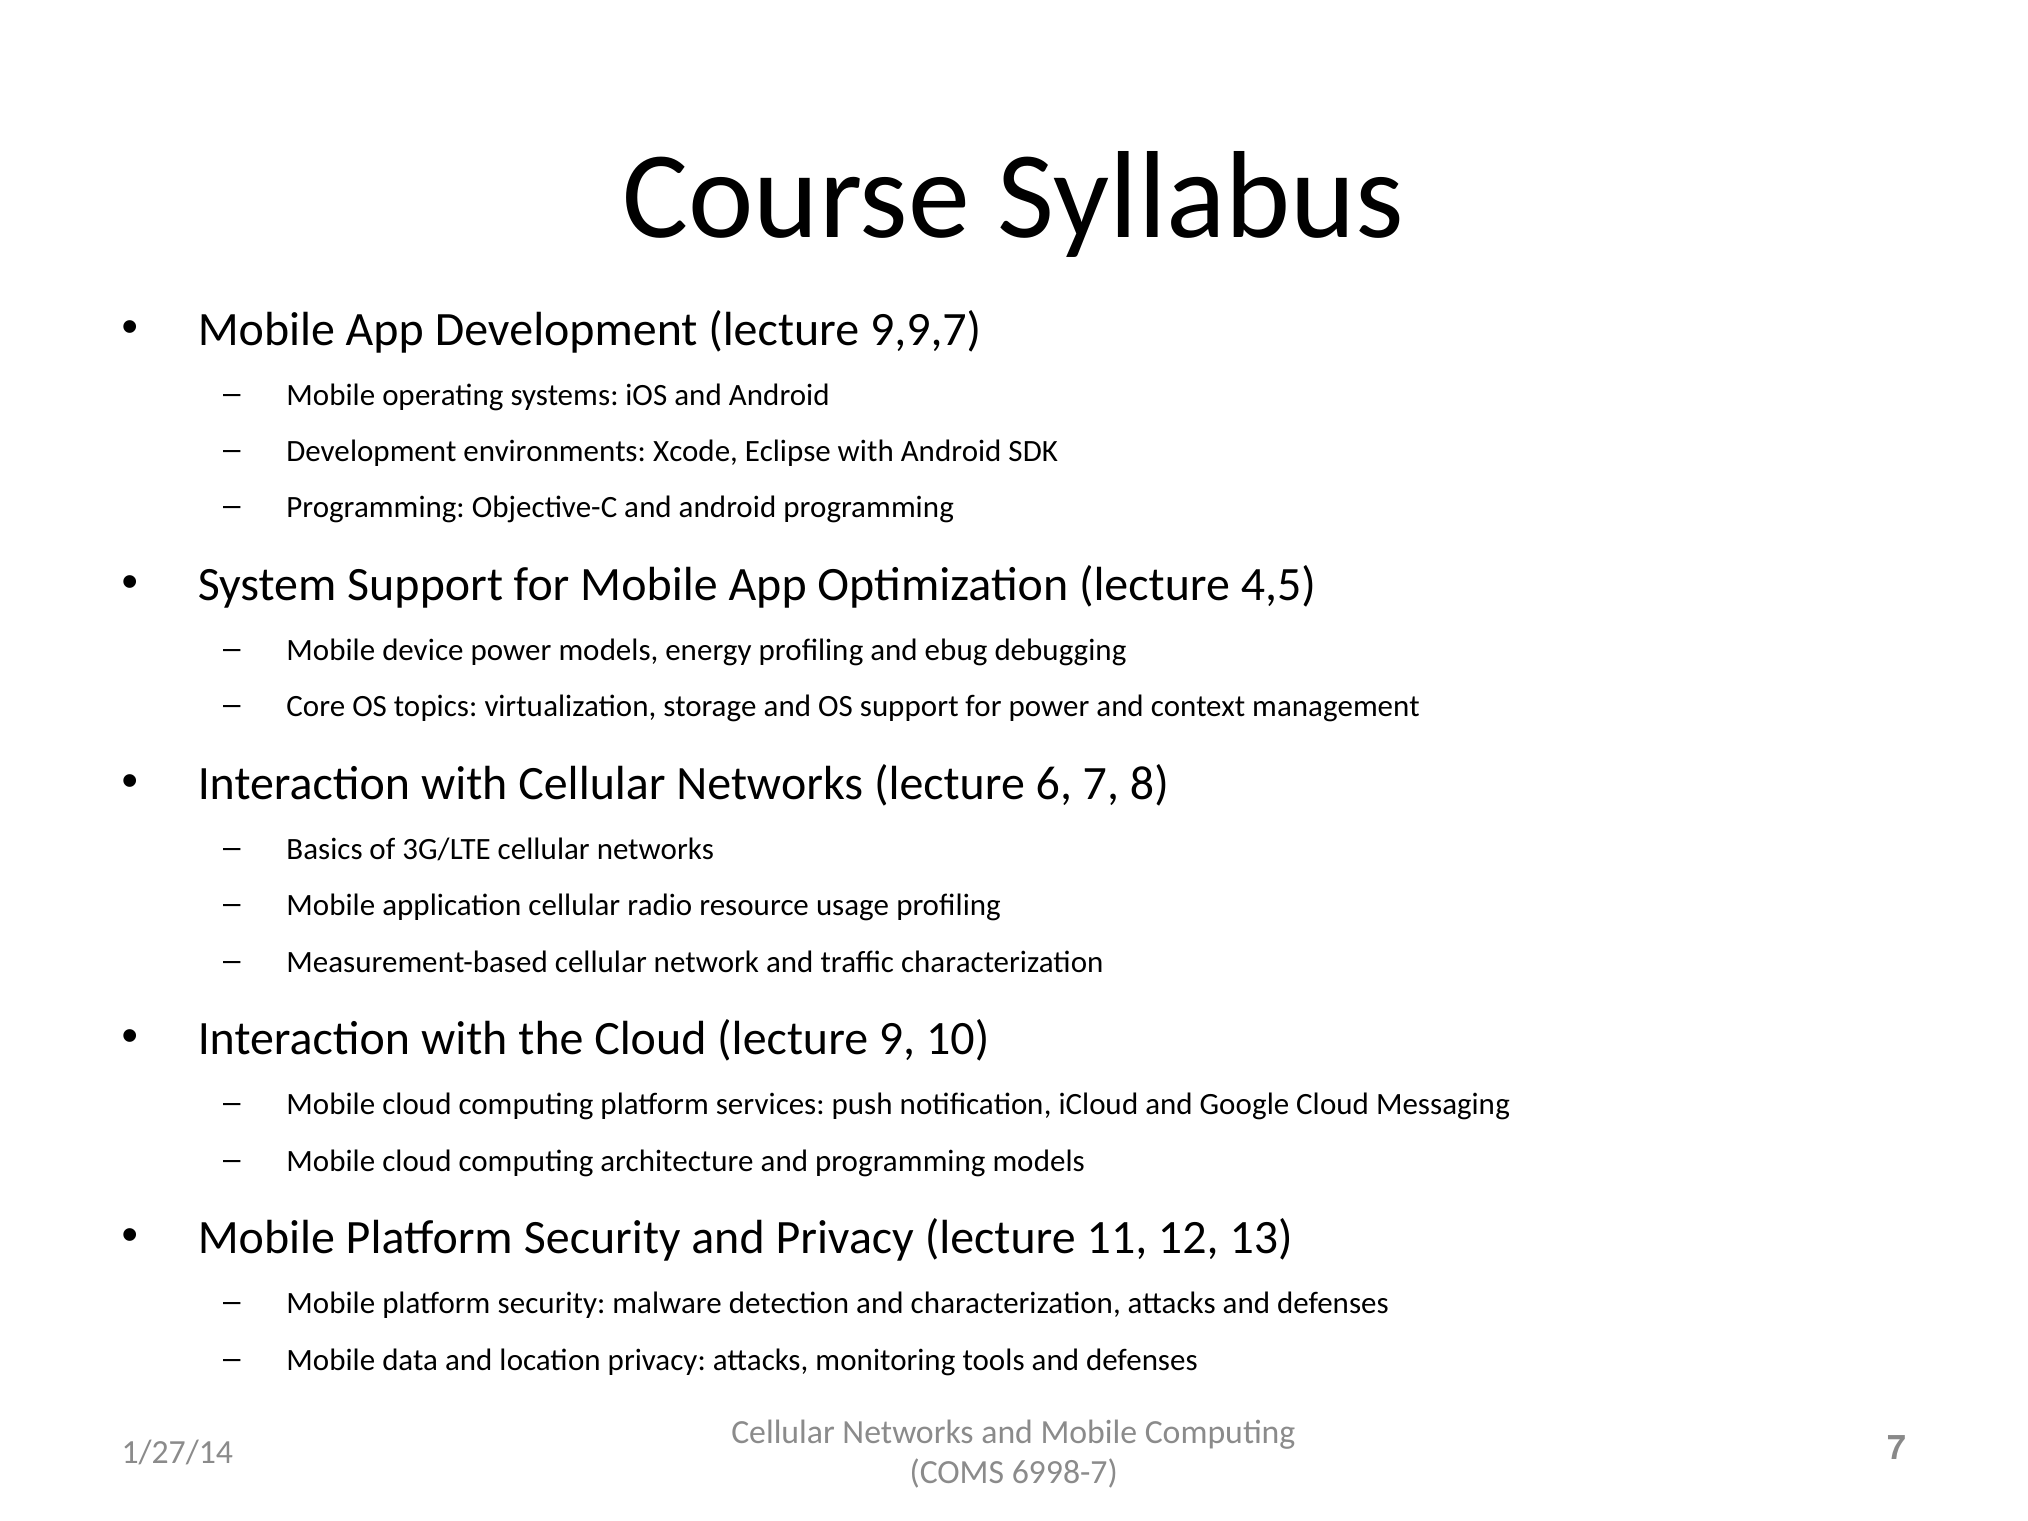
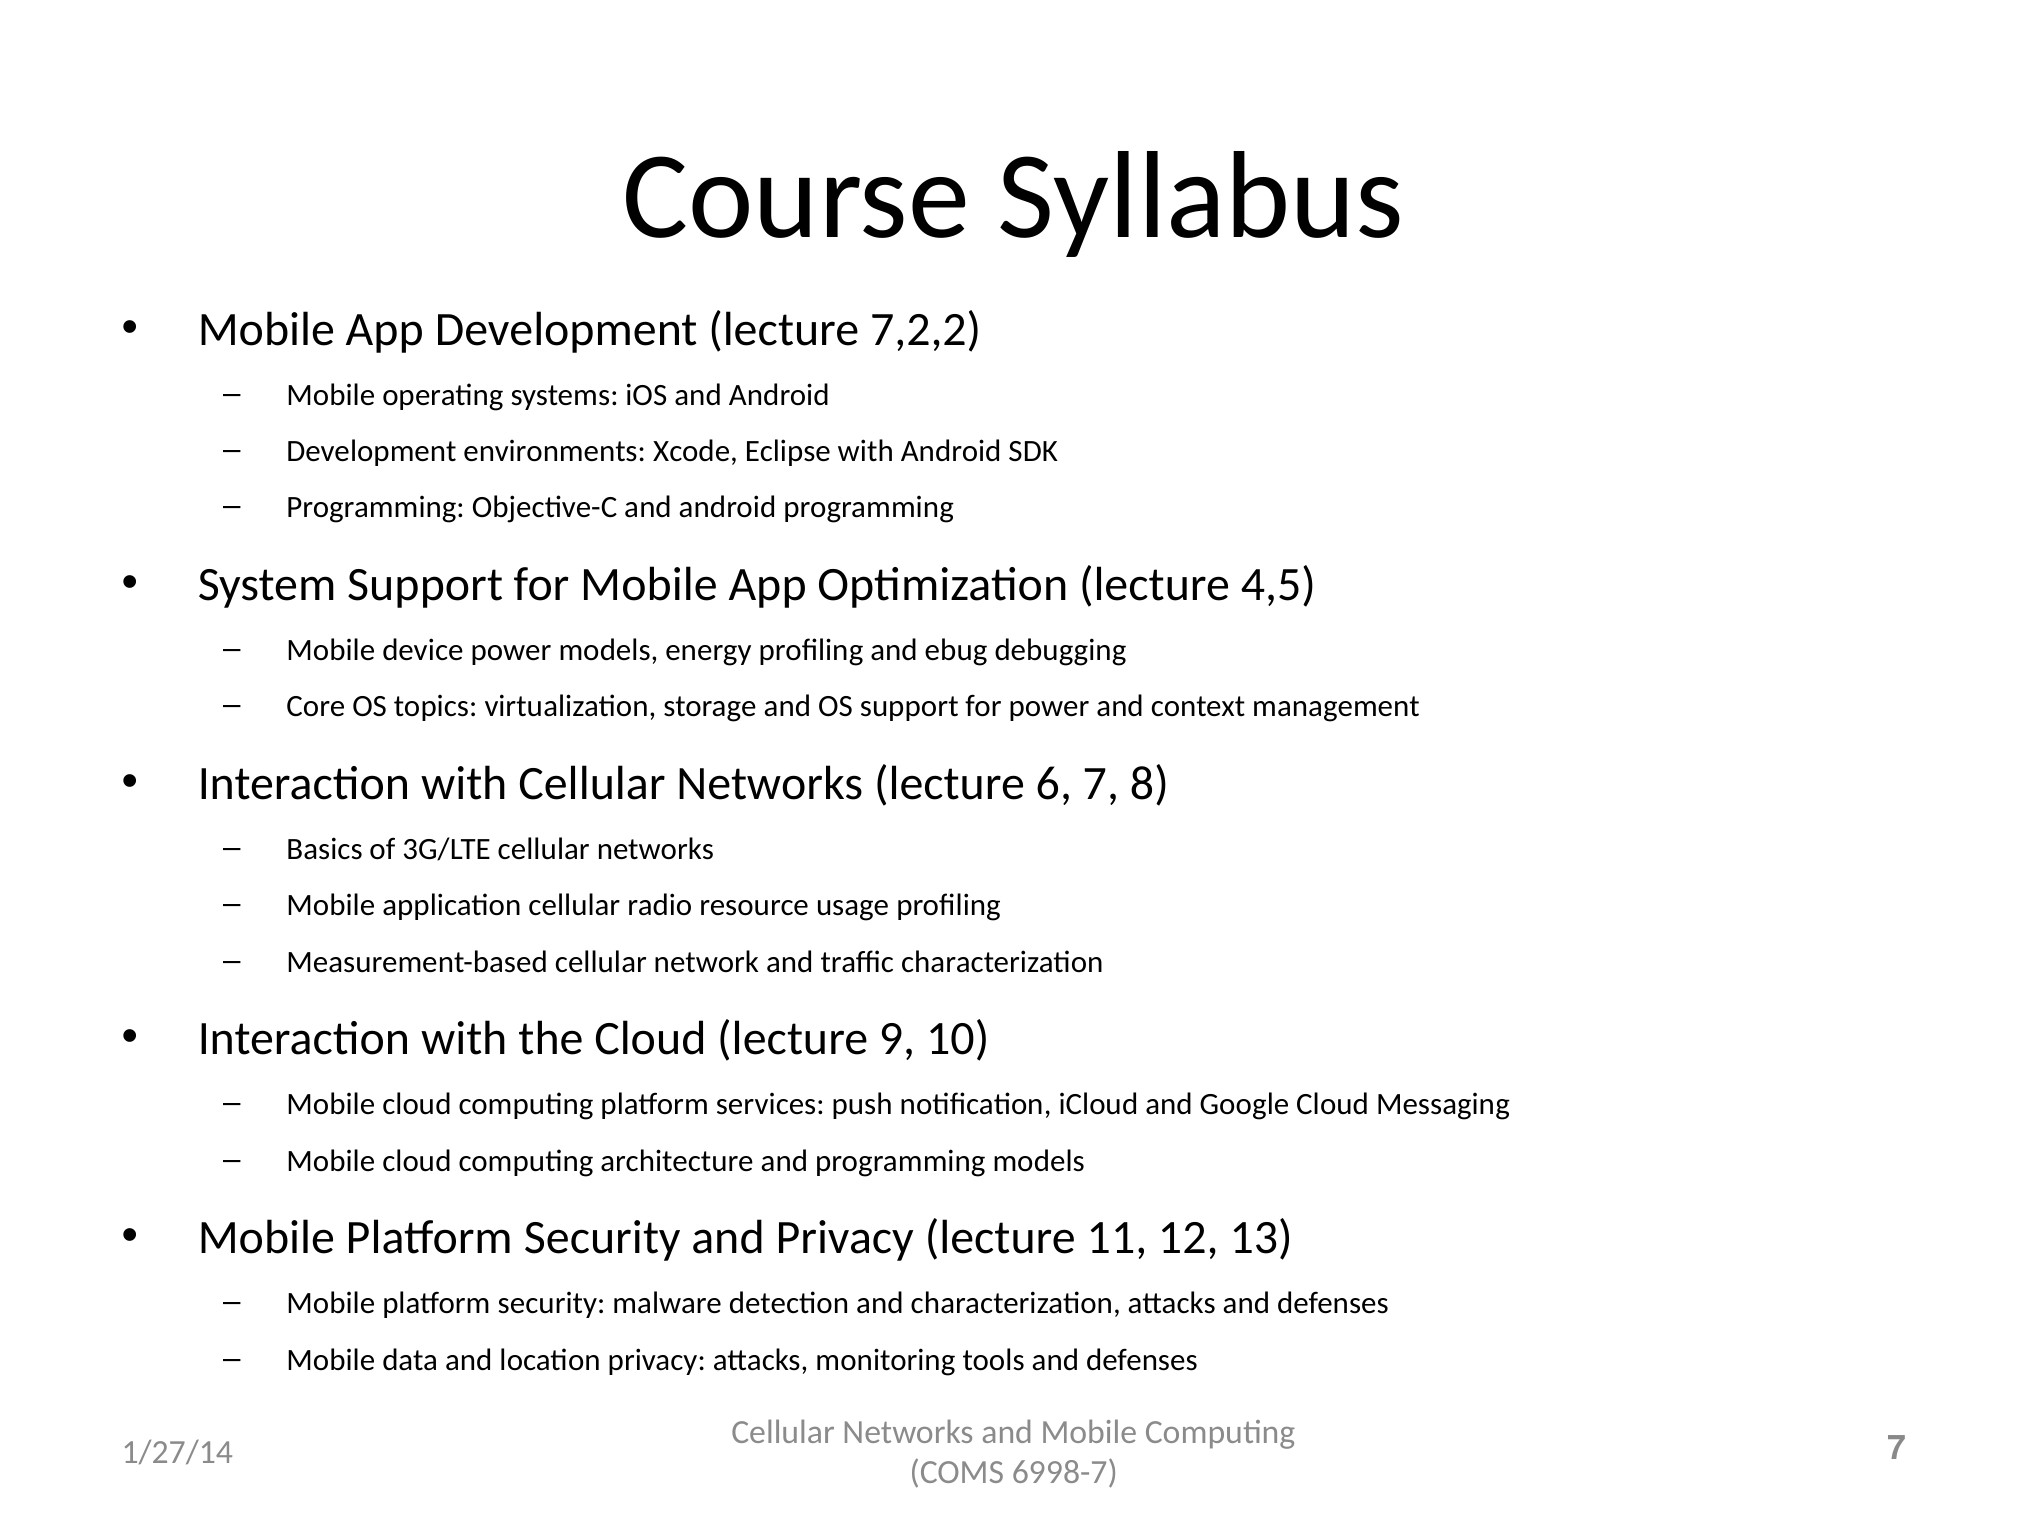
9,9,7: 9,9,7 -> 7,2,2 (926, 330)
